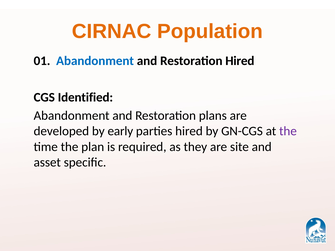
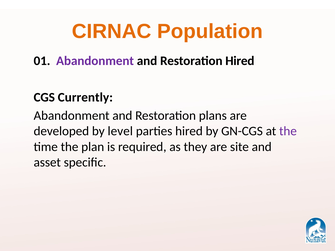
Abandonment colour: blue -> purple (95, 61)
Identified: Identified -> Currently (85, 97)
early: early -> level (120, 131)
